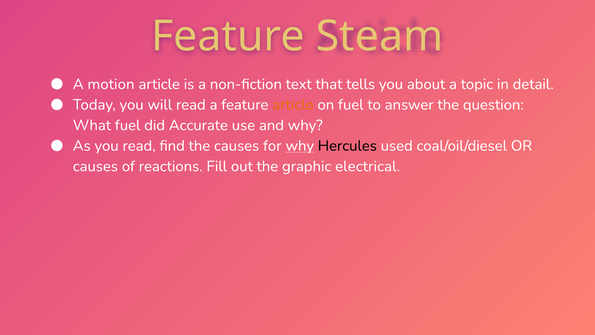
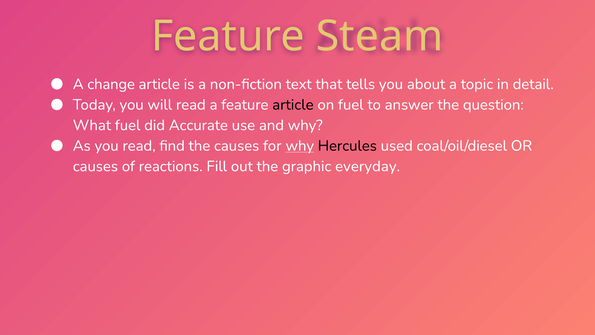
motion: motion -> change (111, 84)
article colour: orange -> black (293, 105)
electrical: electrical -> everyday (368, 166)
